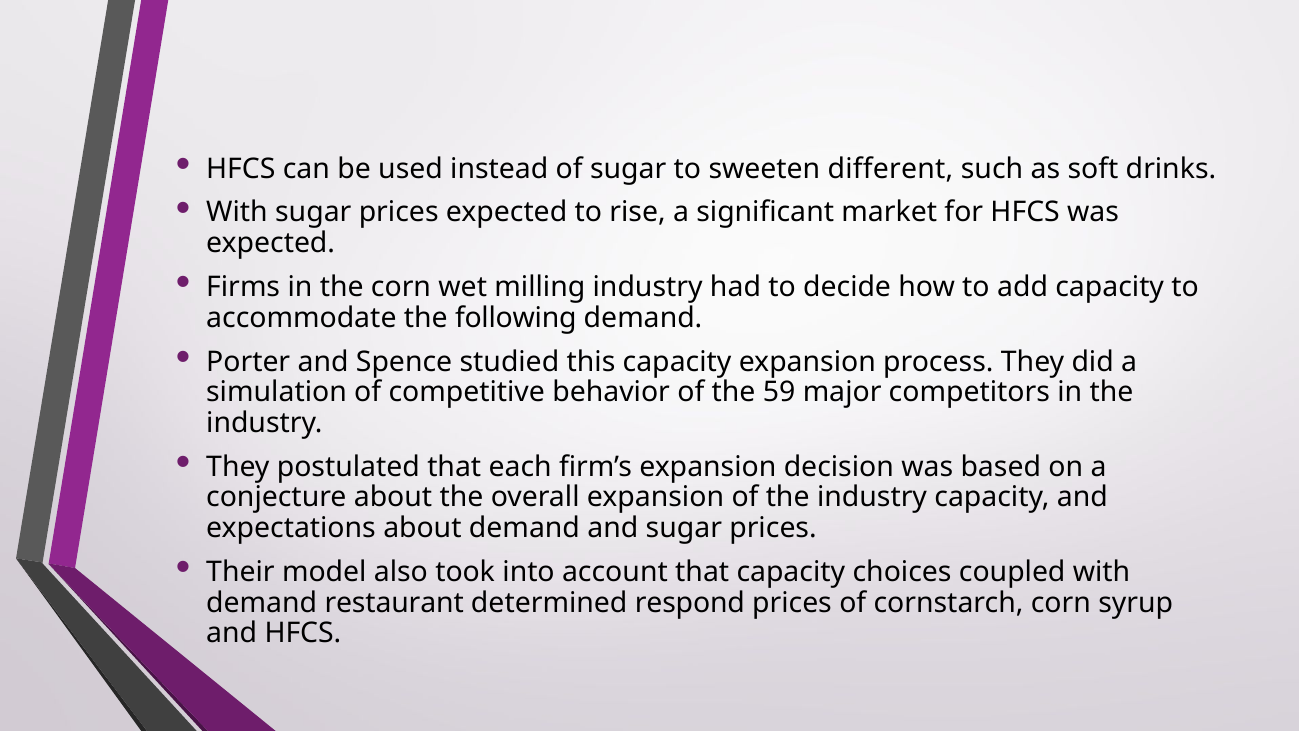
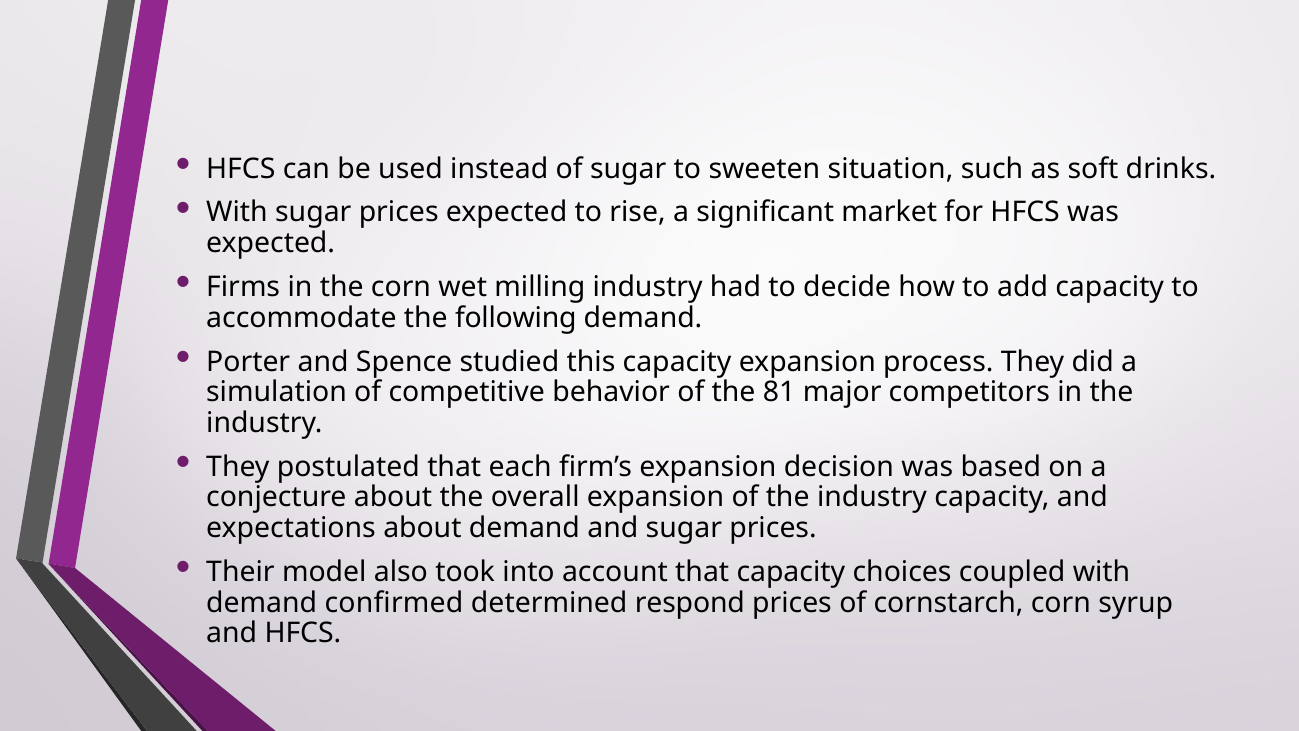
different: different -> situation (891, 169)
59: 59 -> 81 (779, 392)
restaurant: restaurant -> confirmed (394, 603)
